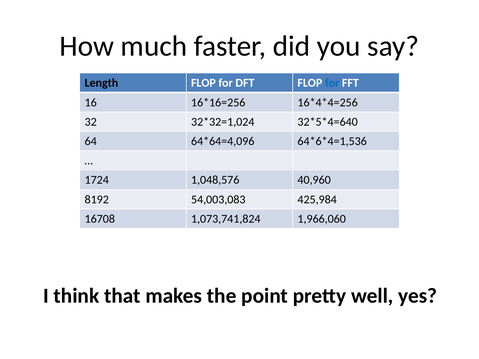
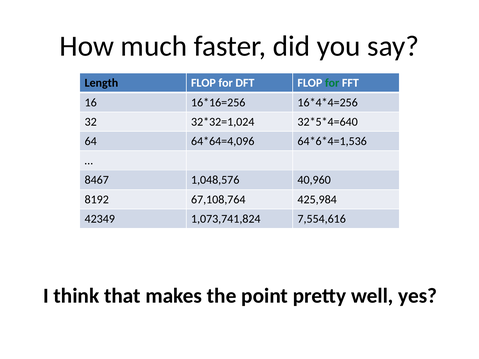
for colour: blue -> green (332, 83)
1724: 1724 -> 8467 (97, 180)
54,003,083: 54,003,083 -> 67,108,764 (218, 200)
16708: 16708 -> 42349 (100, 219)
1,966,060: 1,966,060 -> 7,554,616 (322, 219)
